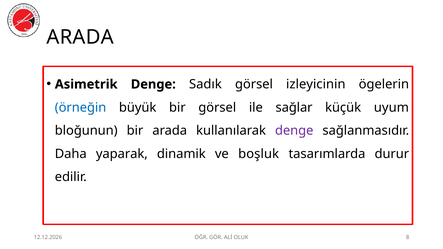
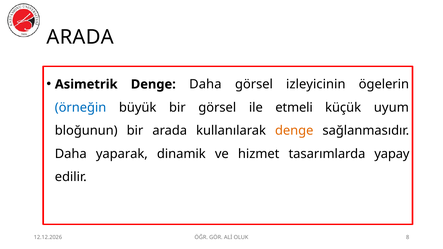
Denge Sadık: Sadık -> Daha (205, 84)
sağlar: sağlar -> etmeli (294, 108)
denge colour: purple -> orange (294, 131)
boşluk: boşluk -> hizmet (259, 154)
durur: durur -> yapay (392, 154)
